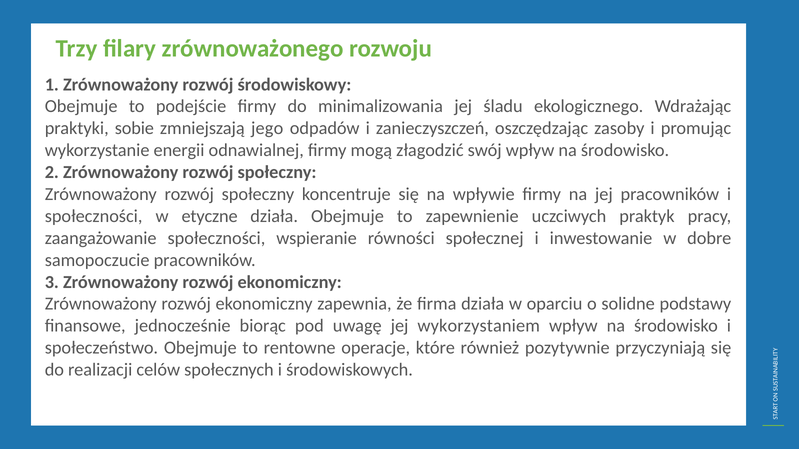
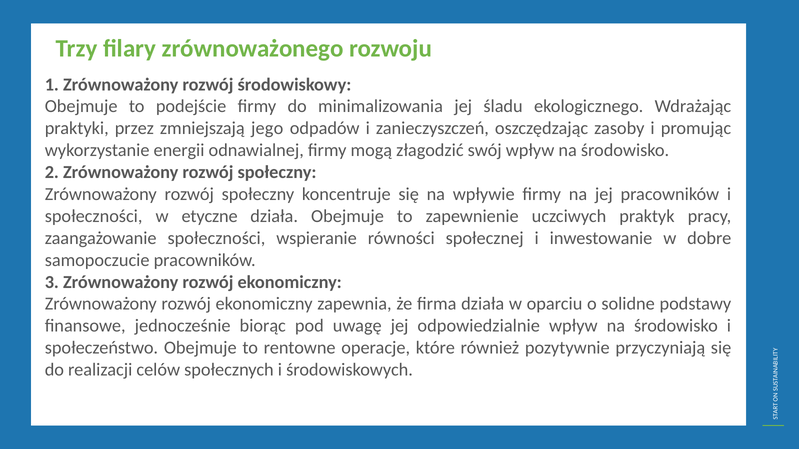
sobie: sobie -> przez (134, 129)
wykorzystaniem: wykorzystaniem -> odpowiedzialnie (479, 326)
